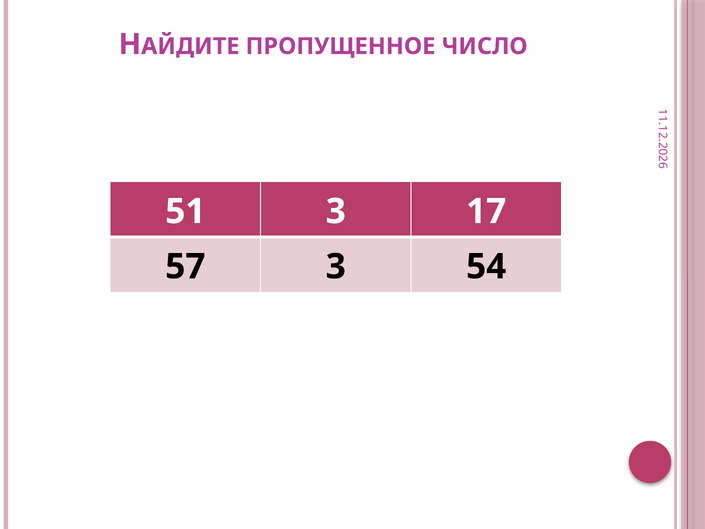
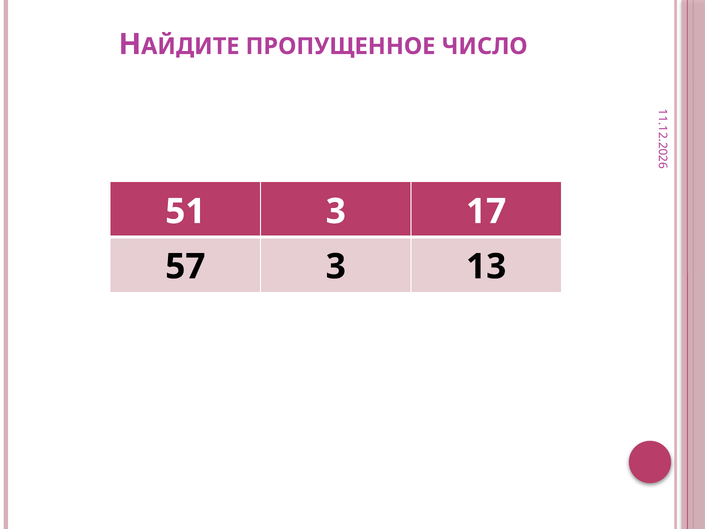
54: 54 -> 13 (486, 267)
